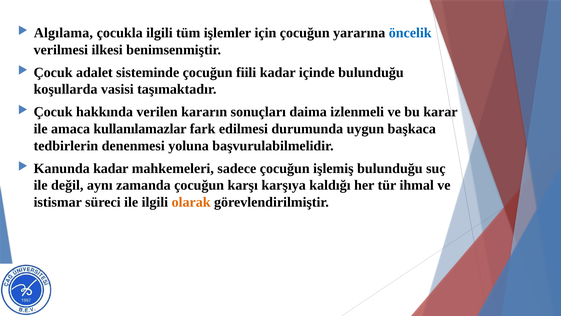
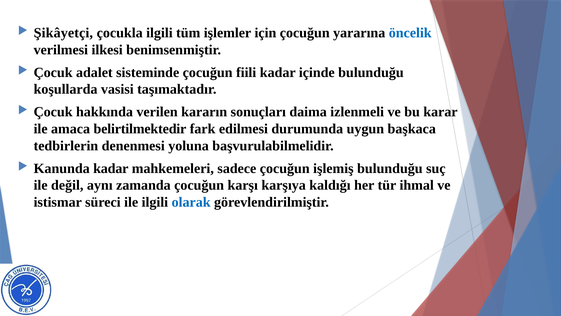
Algılama: Algılama -> Şikâyetçi (63, 33)
kullanılamazlar: kullanılamazlar -> belirtilmektedir (140, 129)
olarak colour: orange -> blue (191, 202)
